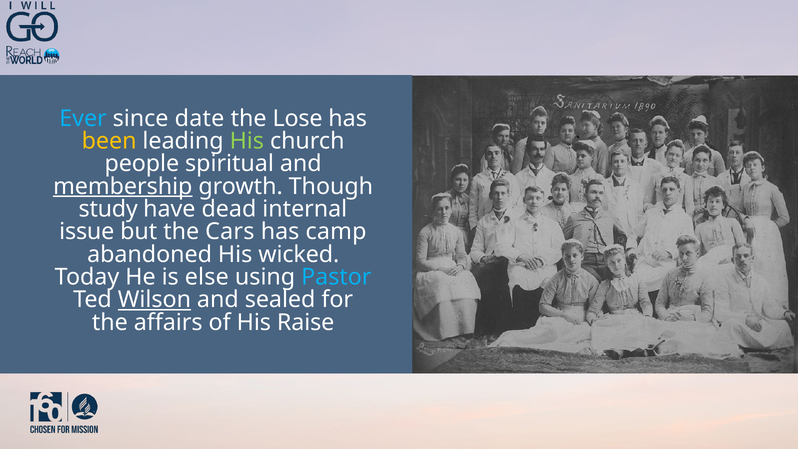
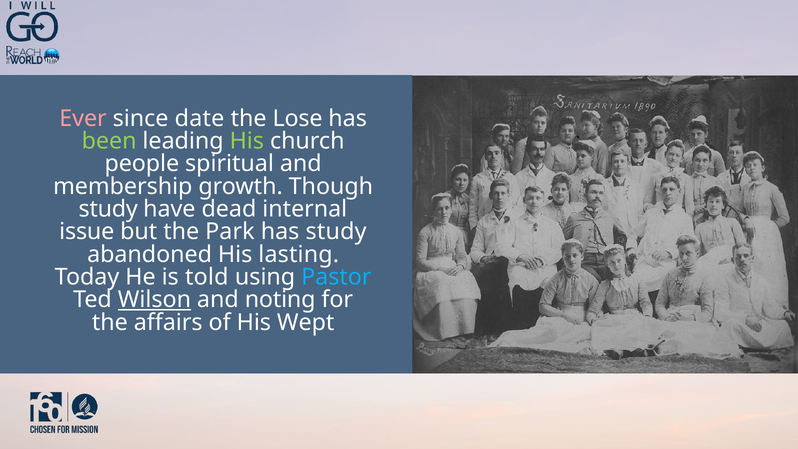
Ever colour: light blue -> pink (83, 118)
been colour: yellow -> light green (109, 141)
membership underline: present -> none (123, 186)
Cars: Cars -> Park (230, 232)
has camp: camp -> study (336, 232)
wicked: wicked -> lasting (299, 254)
else: else -> told (207, 277)
sealed: sealed -> noting (280, 300)
Raise: Raise -> Wept (306, 322)
